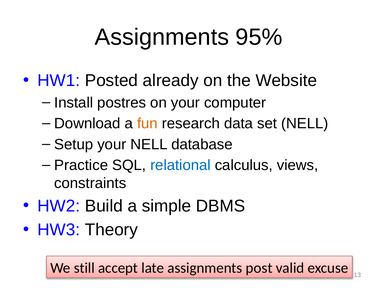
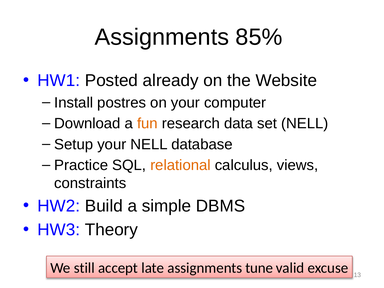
95%: 95% -> 85% (259, 37)
relational colour: blue -> orange (180, 165)
post: post -> tune (259, 268)
